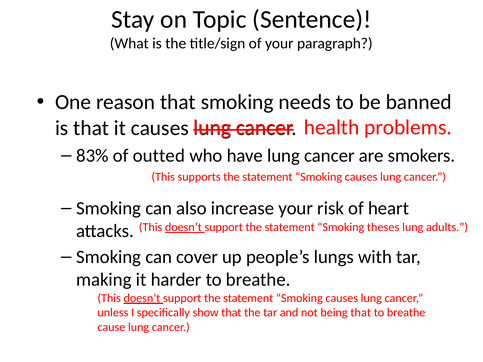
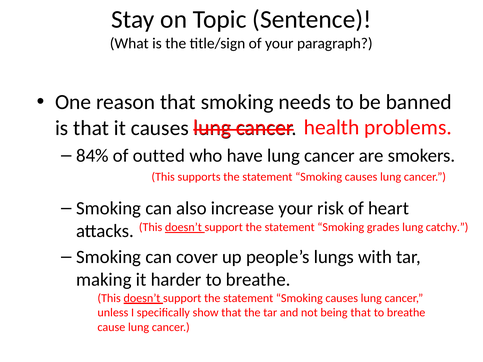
83%: 83% -> 84% (92, 156)
theses: theses -> grades (383, 227)
adults: adults -> catchy (447, 227)
